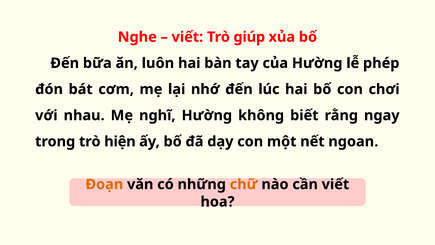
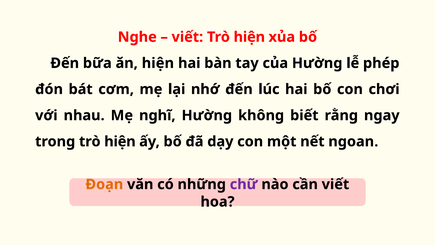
viết Trò giúp: giúp -> hiện (249, 37)
ăn luôn: luôn -> hiện (158, 63)
chữ colour: orange -> purple (244, 184)
